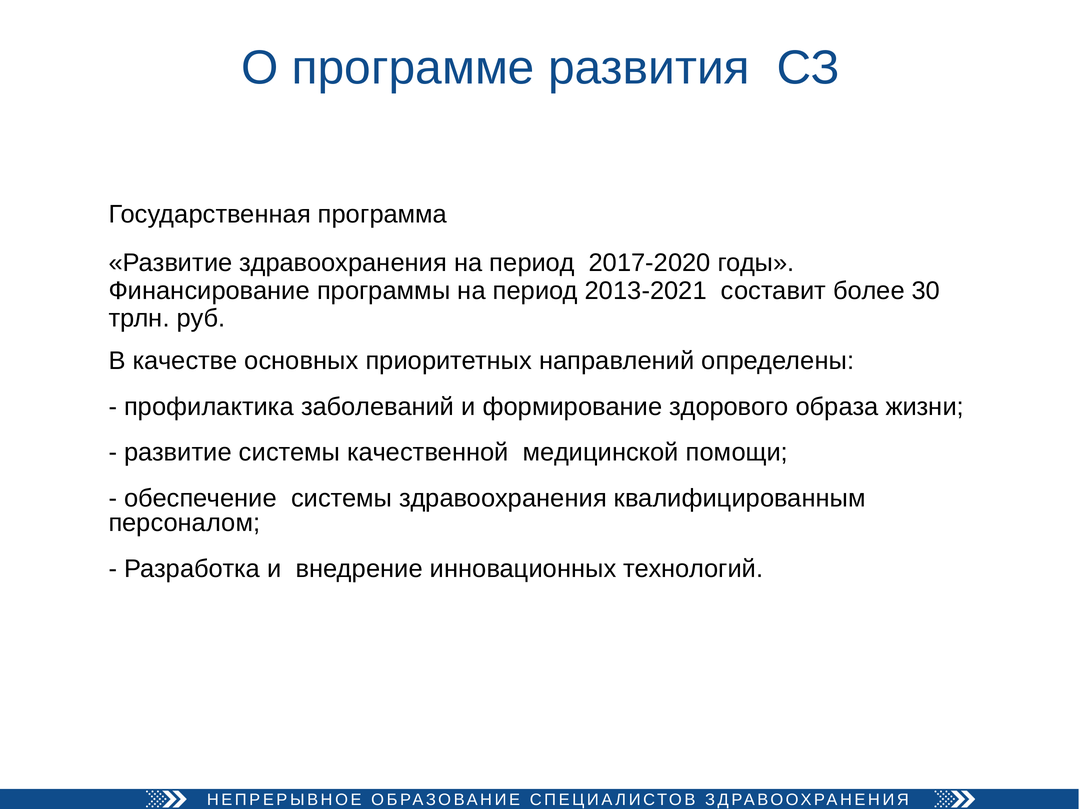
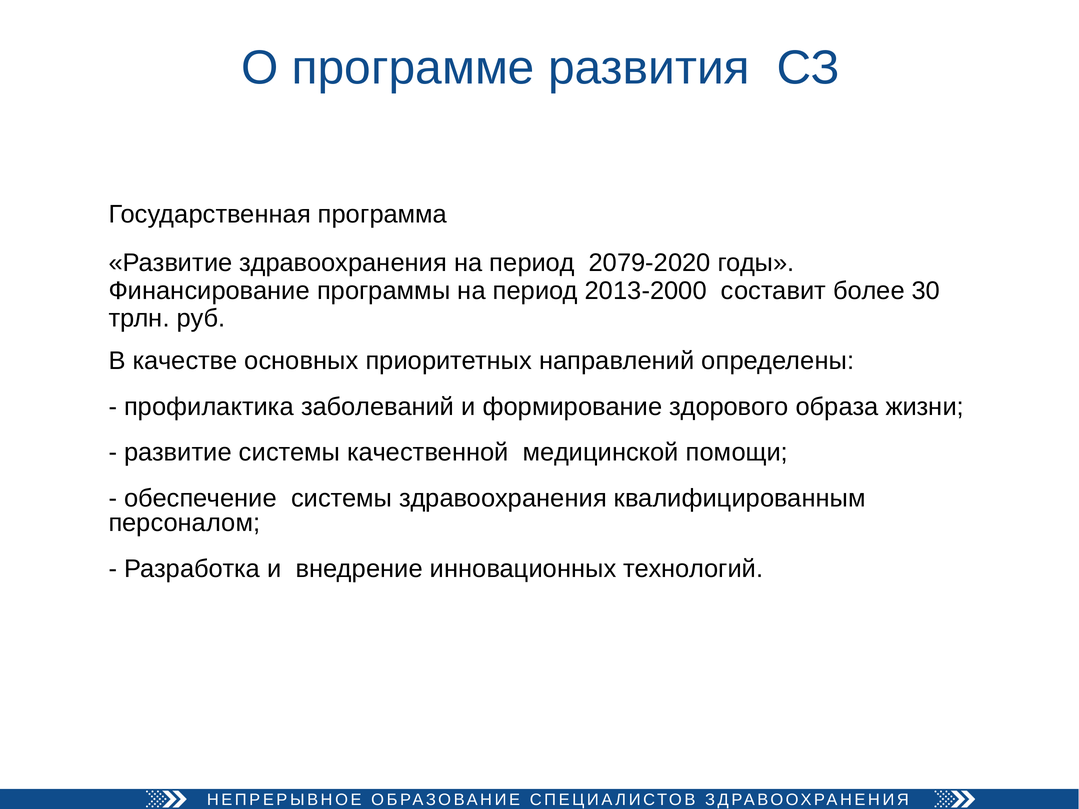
2017-2020: 2017-2020 -> 2079-2020 (650, 263)
2013-2021: 2013-2021 -> 2013-2000 (646, 291)
